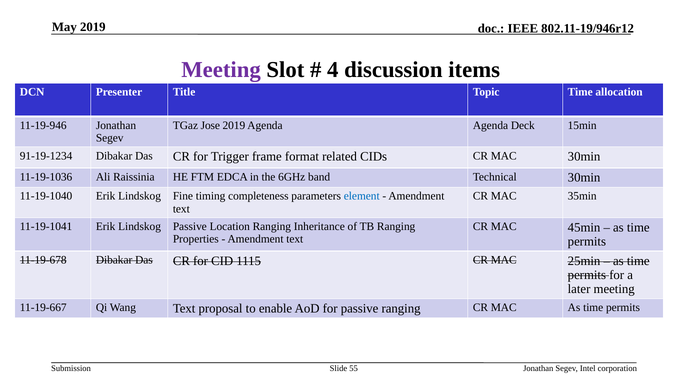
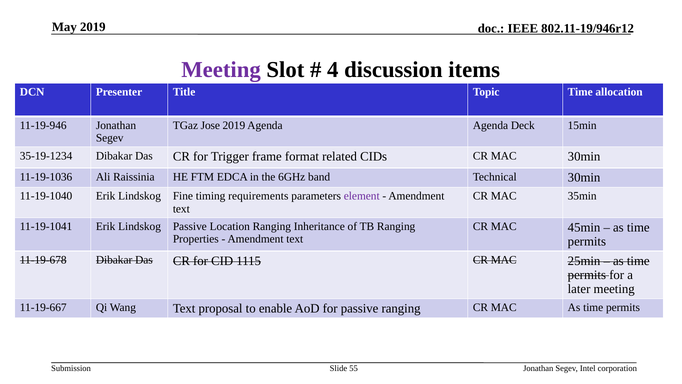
91-19-1234: 91-19-1234 -> 35-19-1234 (46, 156)
completeness: completeness -> requirements (258, 196)
element colour: blue -> purple (362, 196)
